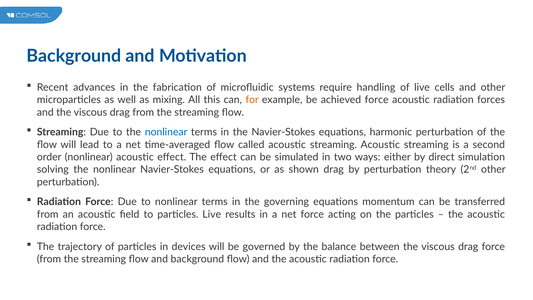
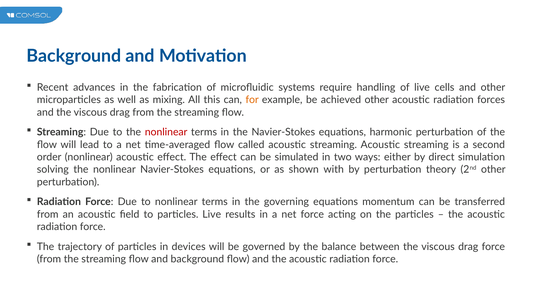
achieved force: force -> other (377, 100)
nonlinear colour: blue -> red (166, 132)
shown drag: drag -> with (334, 169)
